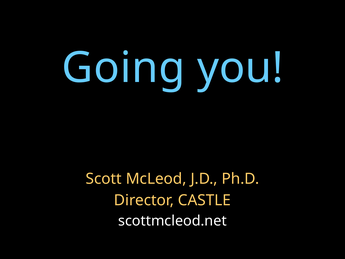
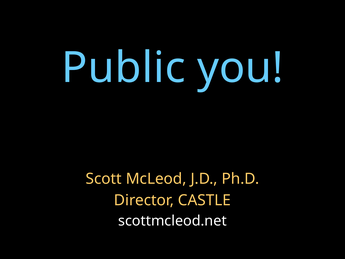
Going: Going -> Public (124, 68)
